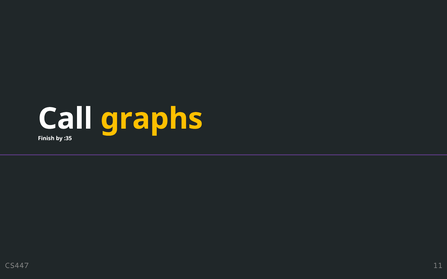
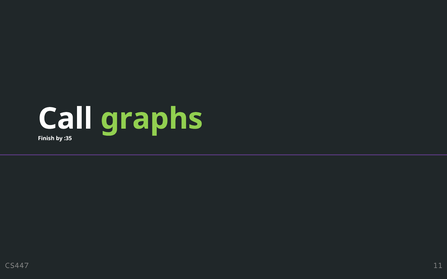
graphs colour: yellow -> light green (152, 119)
